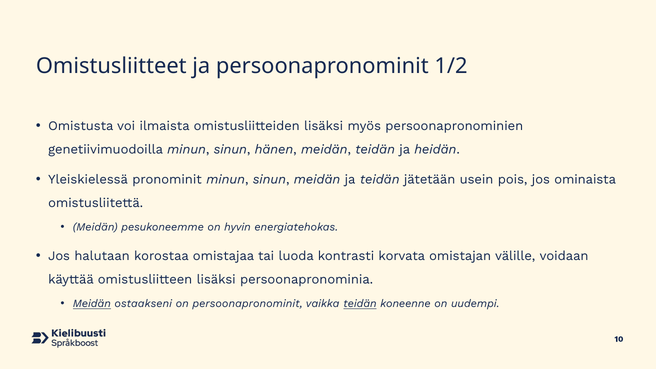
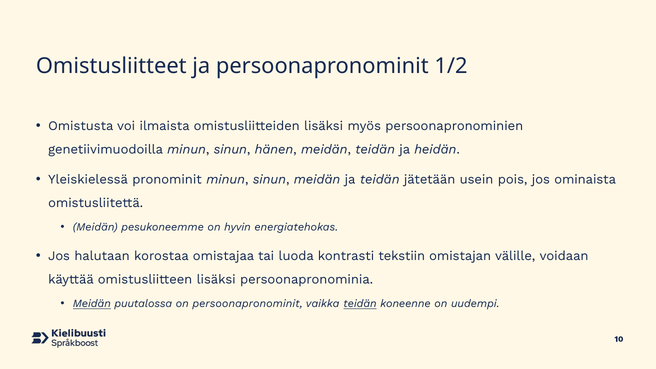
korvata: korvata -> tekstiin (402, 256)
ostaakseni: ostaakseni -> puutalossa (143, 304)
